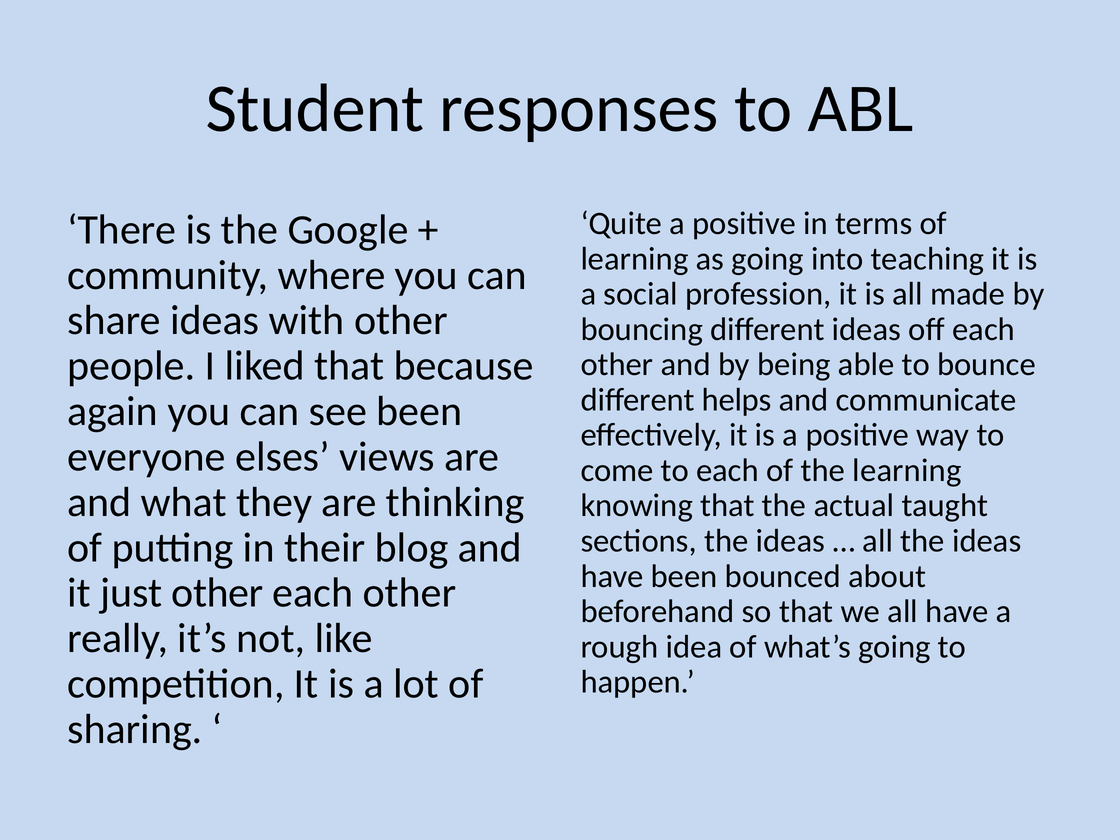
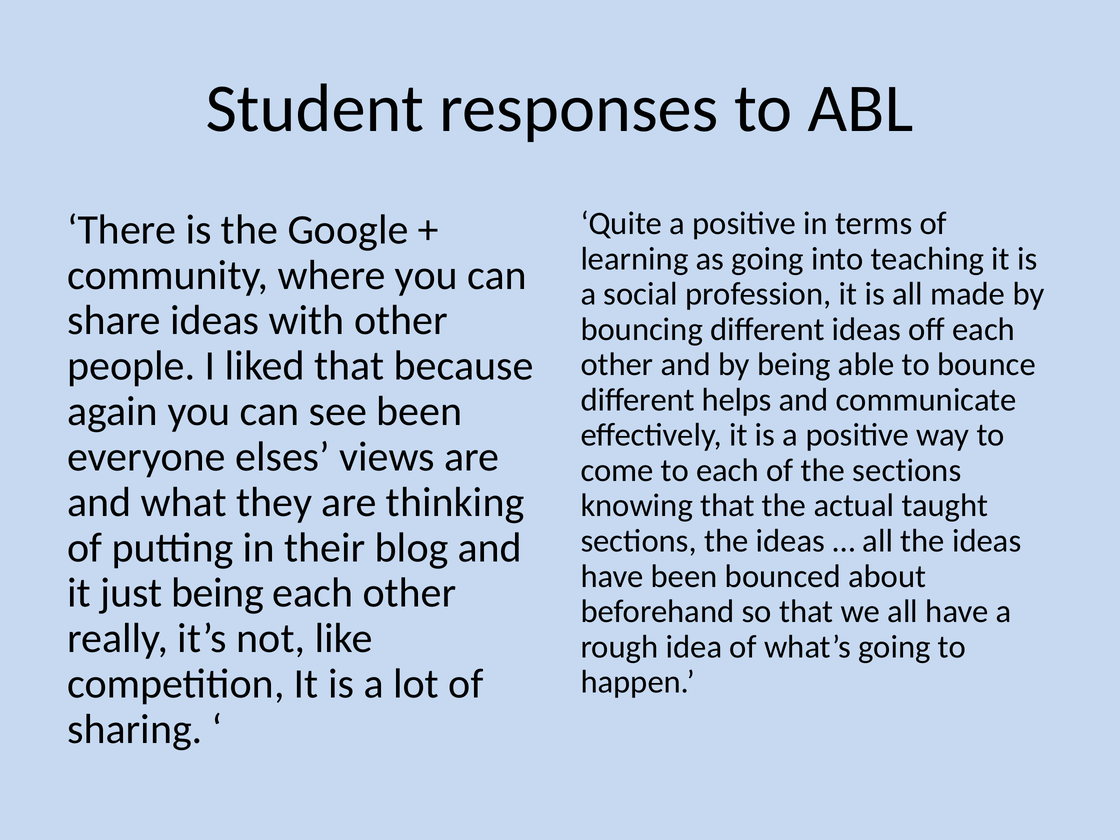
the learning: learning -> sections (907, 470)
just other: other -> being (218, 593)
